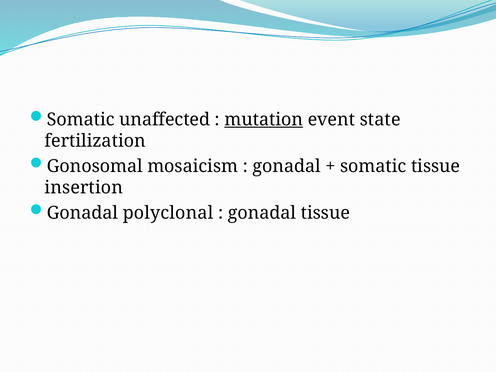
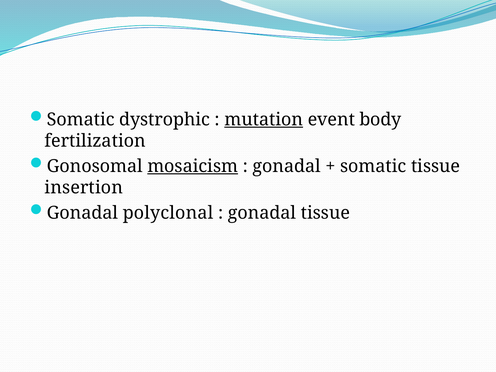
unaffected: unaffected -> dystrophic (165, 119)
state: state -> body (380, 119)
mosaicism underline: none -> present (193, 166)
